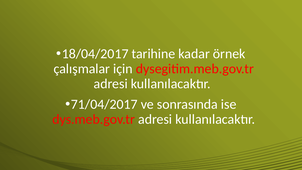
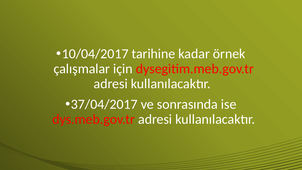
18/04/2017: 18/04/2017 -> 10/04/2017 (95, 54)
71/04/2017: 71/04/2017 -> 37/04/2017 (104, 104)
